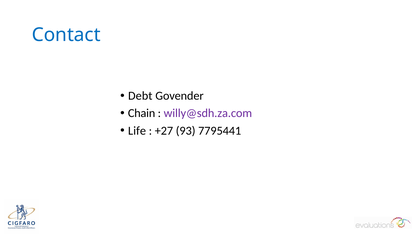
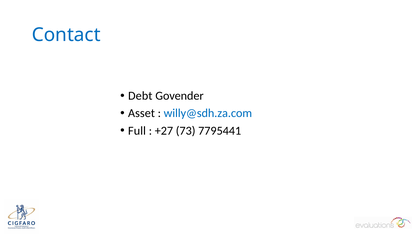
Chain: Chain -> Asset (141, 113)
willy@sdh.za.com colour: purple -> blue (208, 113)
Life: Life -> Full (137, 131)
93: 93 -> 73 (186, 131)
